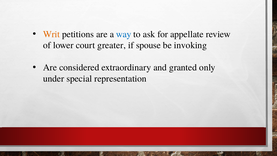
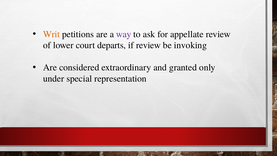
way colour: blue -> purple (124, 34)
greater: greater -> departs (112, 45)
if spouse: spouse -> review (148, 45)
